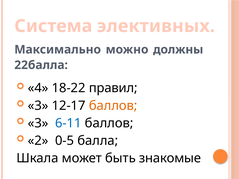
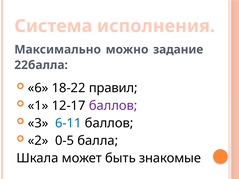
элективных: элективных -> исполнения (156, 26)
должны: должны -> задание (178, 50)
4: 4 -> 6 (38, 88)
3: 3 -> 1 (38, 106)
баллов colour: orange -> purple (113, 106)
